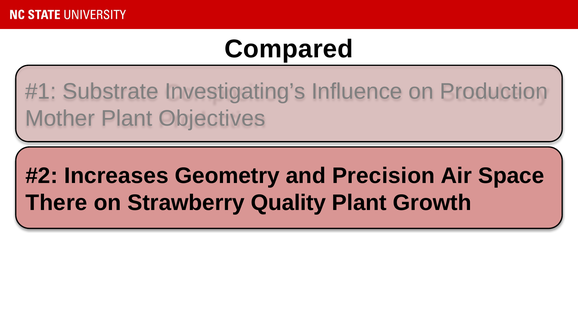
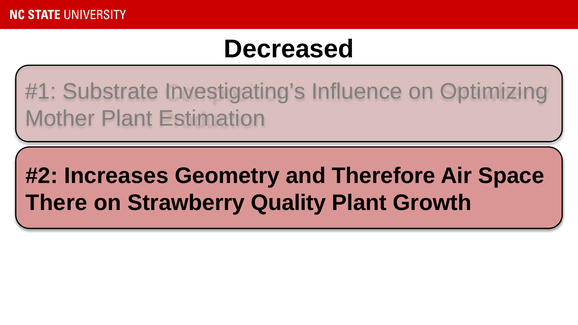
Compared: Compared -> Decreased (289, 49)
Production: Production -> Optimizing (494, 92)
Objectives: Objectives -> Estimation (212, 119)
Precision: Precision -> Therefore (384, 176)
